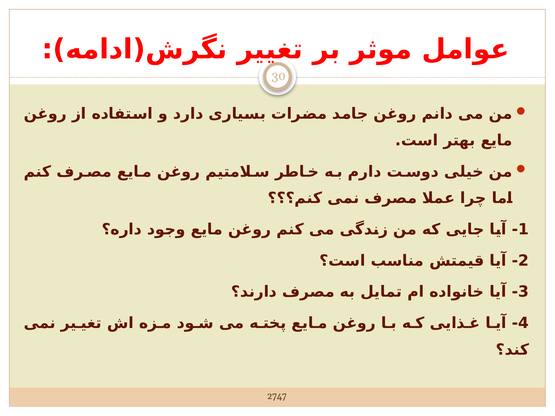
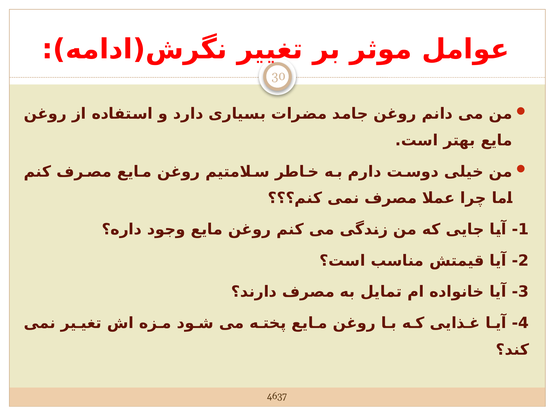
2747: 2747 -> 4637 (277, 396)
